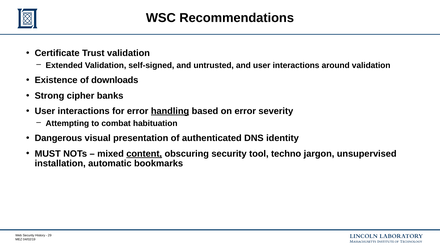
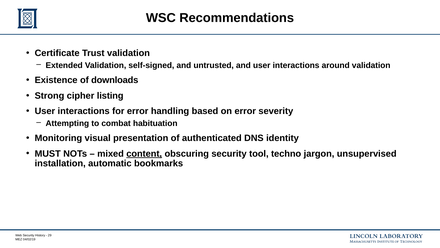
banks: banks -> listing (110, 96)
handling underline: present -> none (170, 111)
Dangerous: Dangerous -> Monitoring (58, 138)
